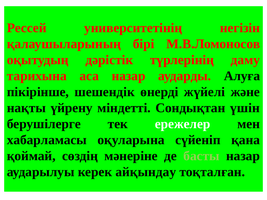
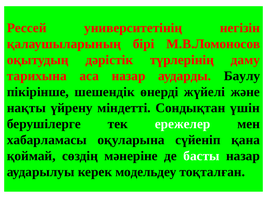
Алуға: Алуға -> Баулу (242, 76)
басты colour: light green -> white (201, 156)
айқындау: айқындау -> модельдеу (146, 172)
